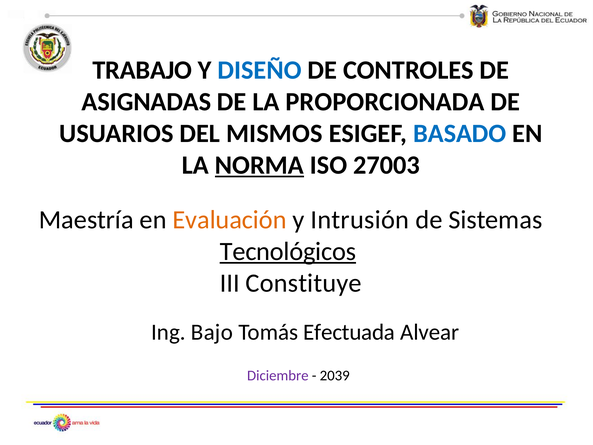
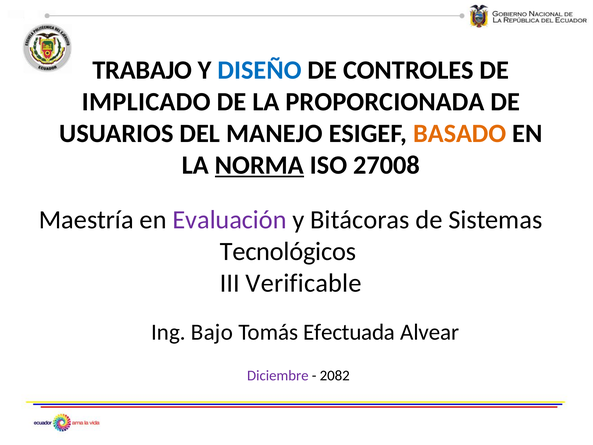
ASIGNADAS: ASIGNADAS -> IMPLICADO (146, 102)
MISMOS: MISMOS -> MANEJO (274, 133)
BASADO colour: blue -> orange (460, 133)
27003: 27003 -> 27008 (387, 165)
Evaluación colour: orange -> purple (230, 220)
Intrusión: Intrusión -> Bitácoras (360, 220)
Tecnológicos underline: present -> none (288, 251)
Constituye: Constituye -> Verificable (304, 283)
2039: 2039 -> 2082 (335, 375)
